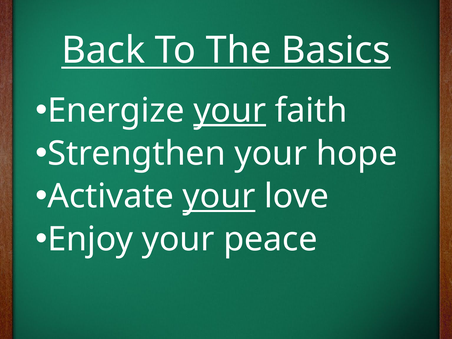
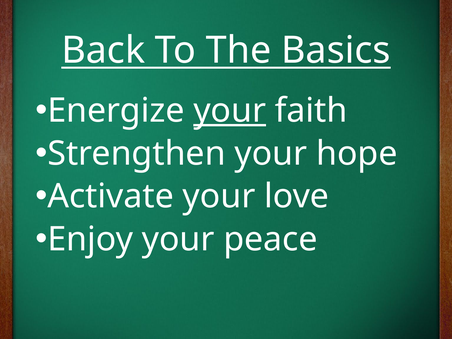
your underline: present -> none (219, 196)
